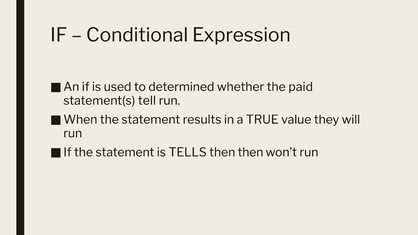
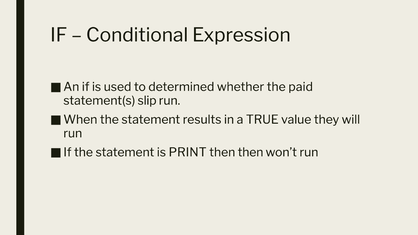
tell: tell -> slip (147, 101)
TELLS: TELLS -> PRINT (188, 152)
